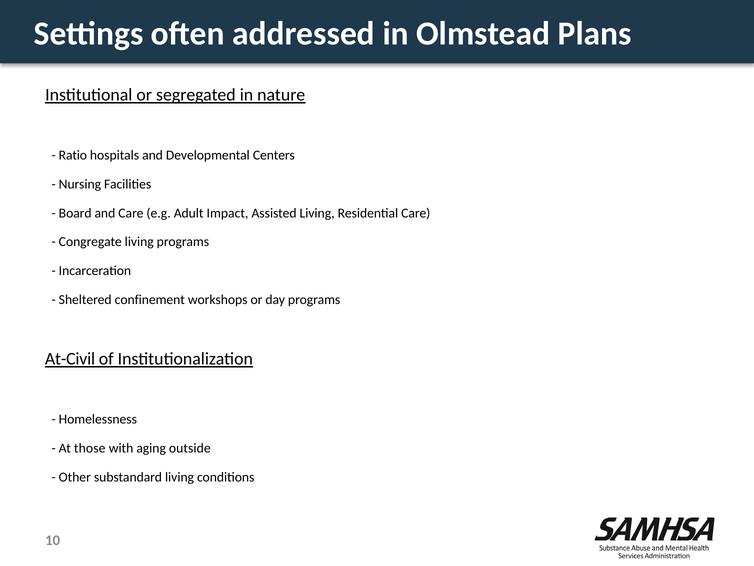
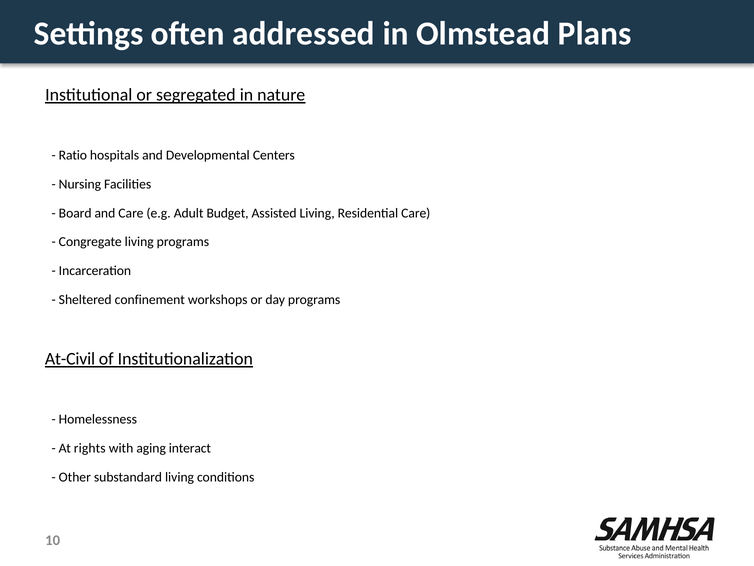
Impact: Impact -> Budget (228, 213)
those: those -> rights (90, 448)
outside: outside -> interact (190, 448)
